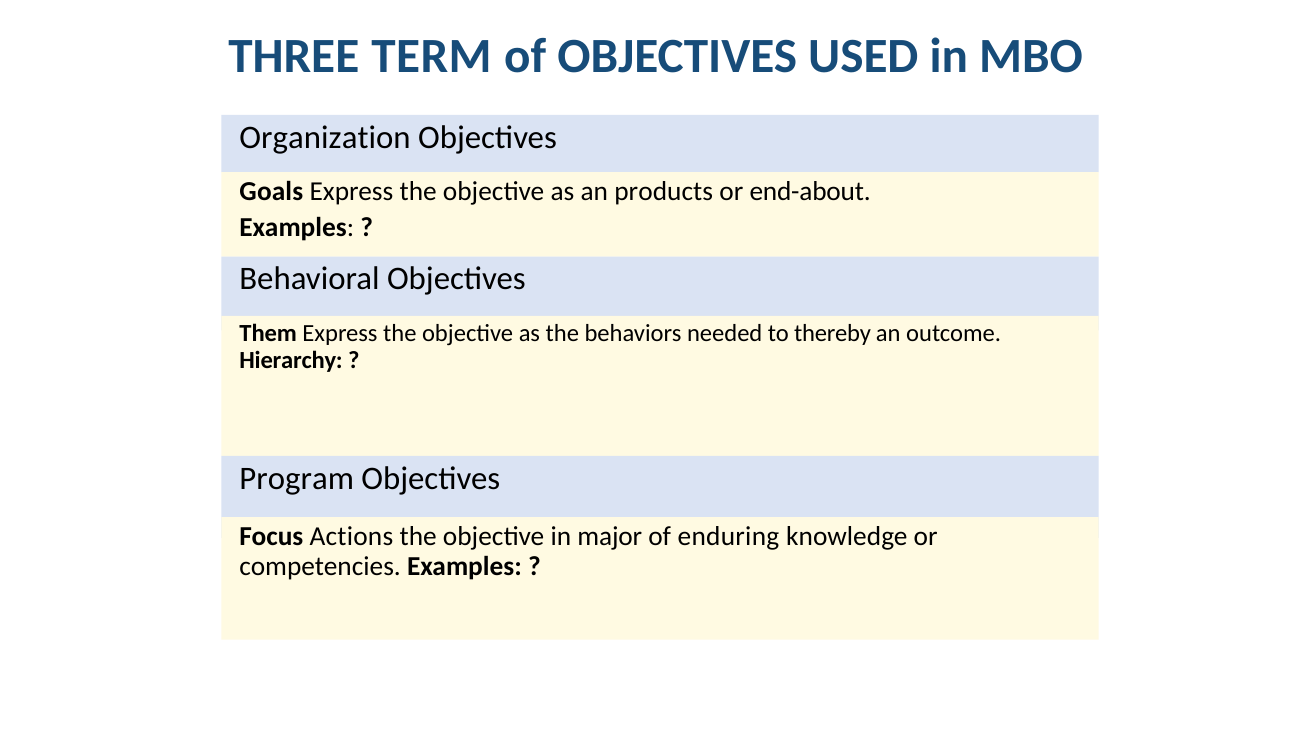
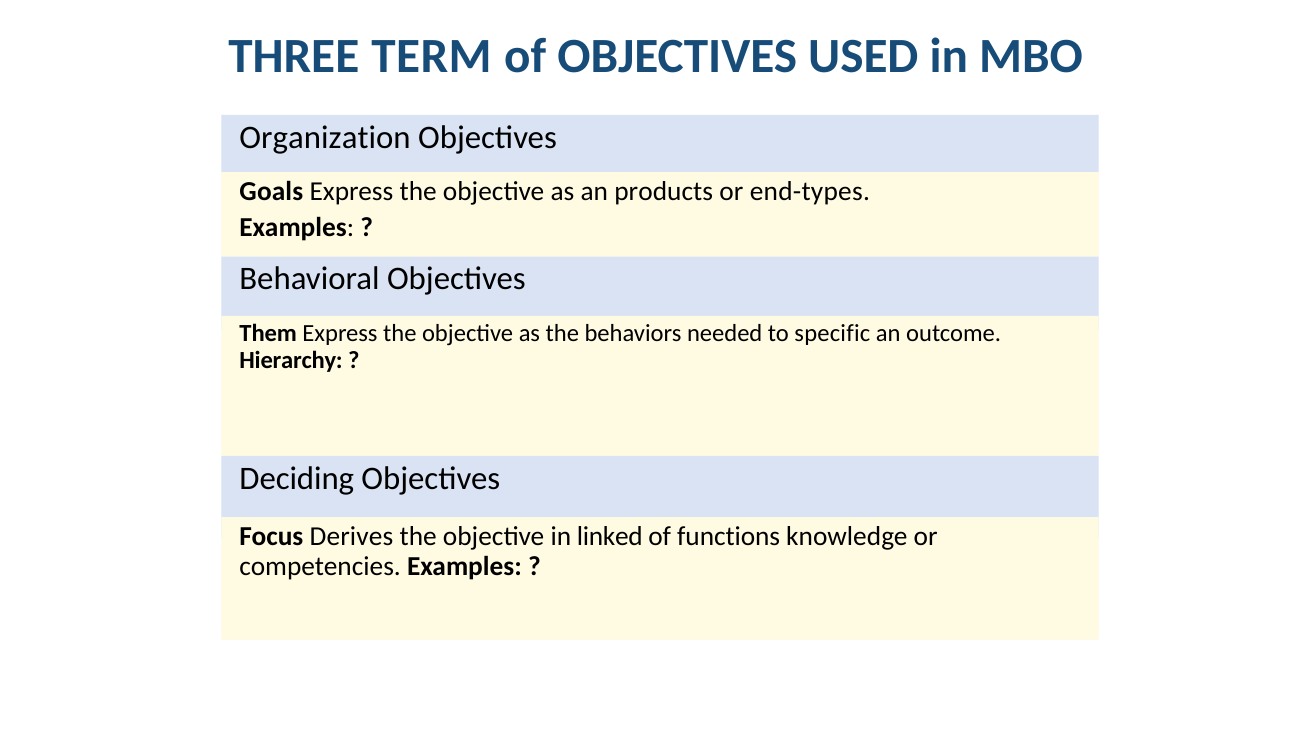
end-about: end-about -> end-types (810, 192)
thereby: thereby -> specific (832, 334)
Program: Program -> Deciding (297, 478)
Actions: Actions -> Derives (351, 537)
major: major -> linked (610, 537)
enduring: enduring -> functions (729, 537)
